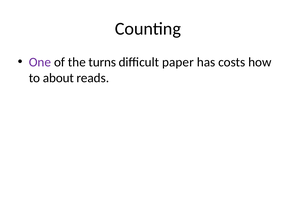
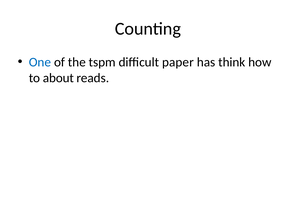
One colour: purple -> blue (40, 62)
turns: turns -> tspm (102, 62)
costs: costs -> think (232, 62)
